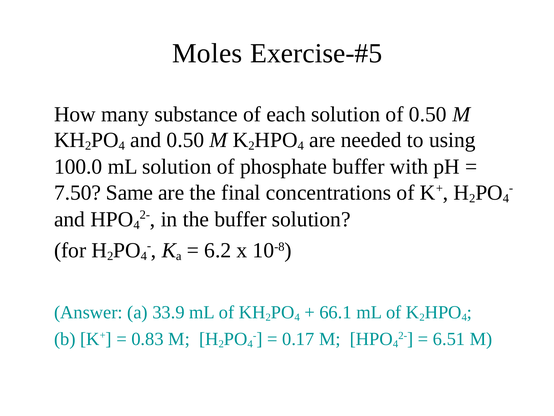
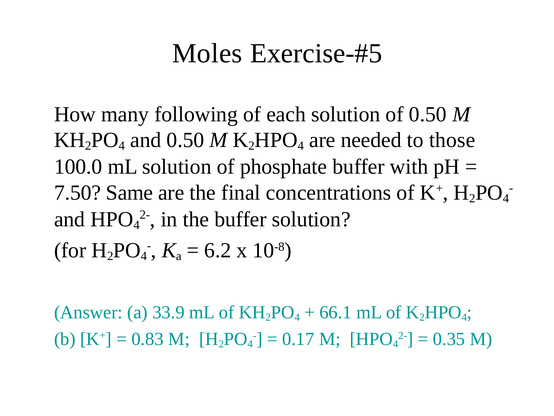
substance: substance -> following (196, 114)
using: using -> those (452, 140)
6.51: 6.51 -> 0.35 (449, 339)
